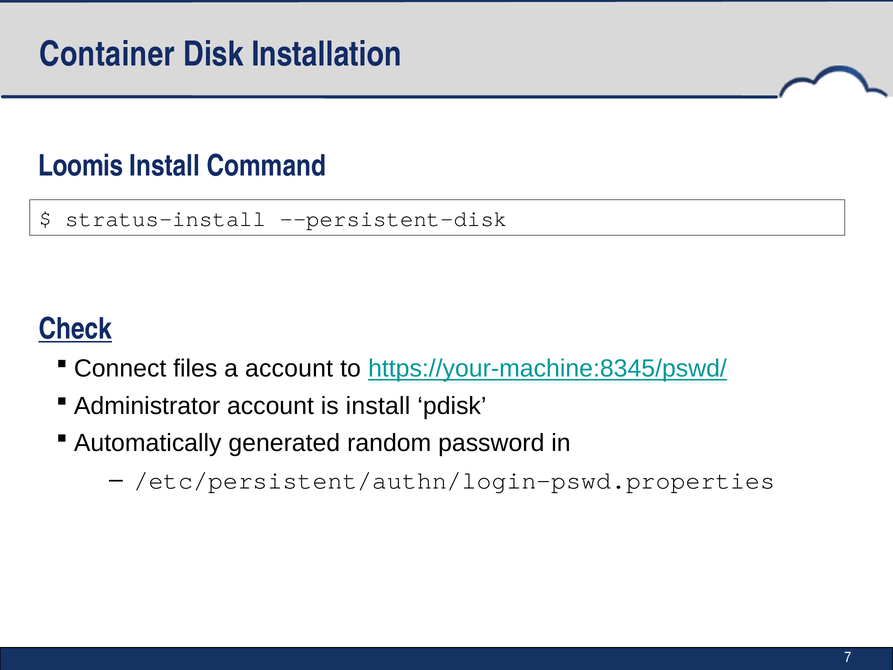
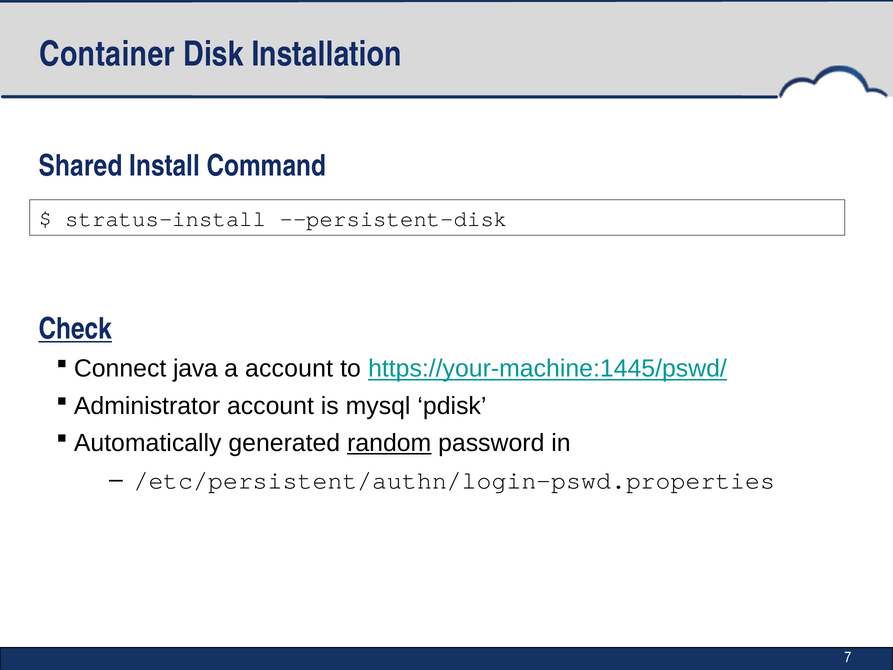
Loomis: Loomis -> Shared (81, 166)
files: files -> java (195, 369)
https://your-machine:8345/pswd/: https://your-machine:8345/pswd/ -> https://your-machine:1445/pswd/ (548, 369)
is install: install -> mysql (378, 406)
random underline: none -> present (389, 443)
